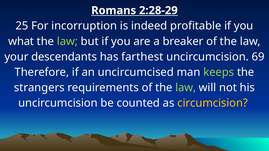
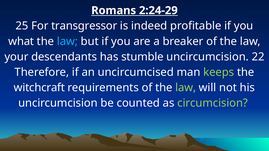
2:28-29: 2:28-29 -> 2:24-29 (158, 11)
incorruption: incorruption -> transgressor (84, 26)
law colour: light green -> light blue (67, 41)
farthest: farthest -> stumble (142, 57)
69: 69 -> 22 (258, 57)
strangers: strangers -> witchcraft (39, 88)
circumcision colour: yellow -> light green (213, 103)
